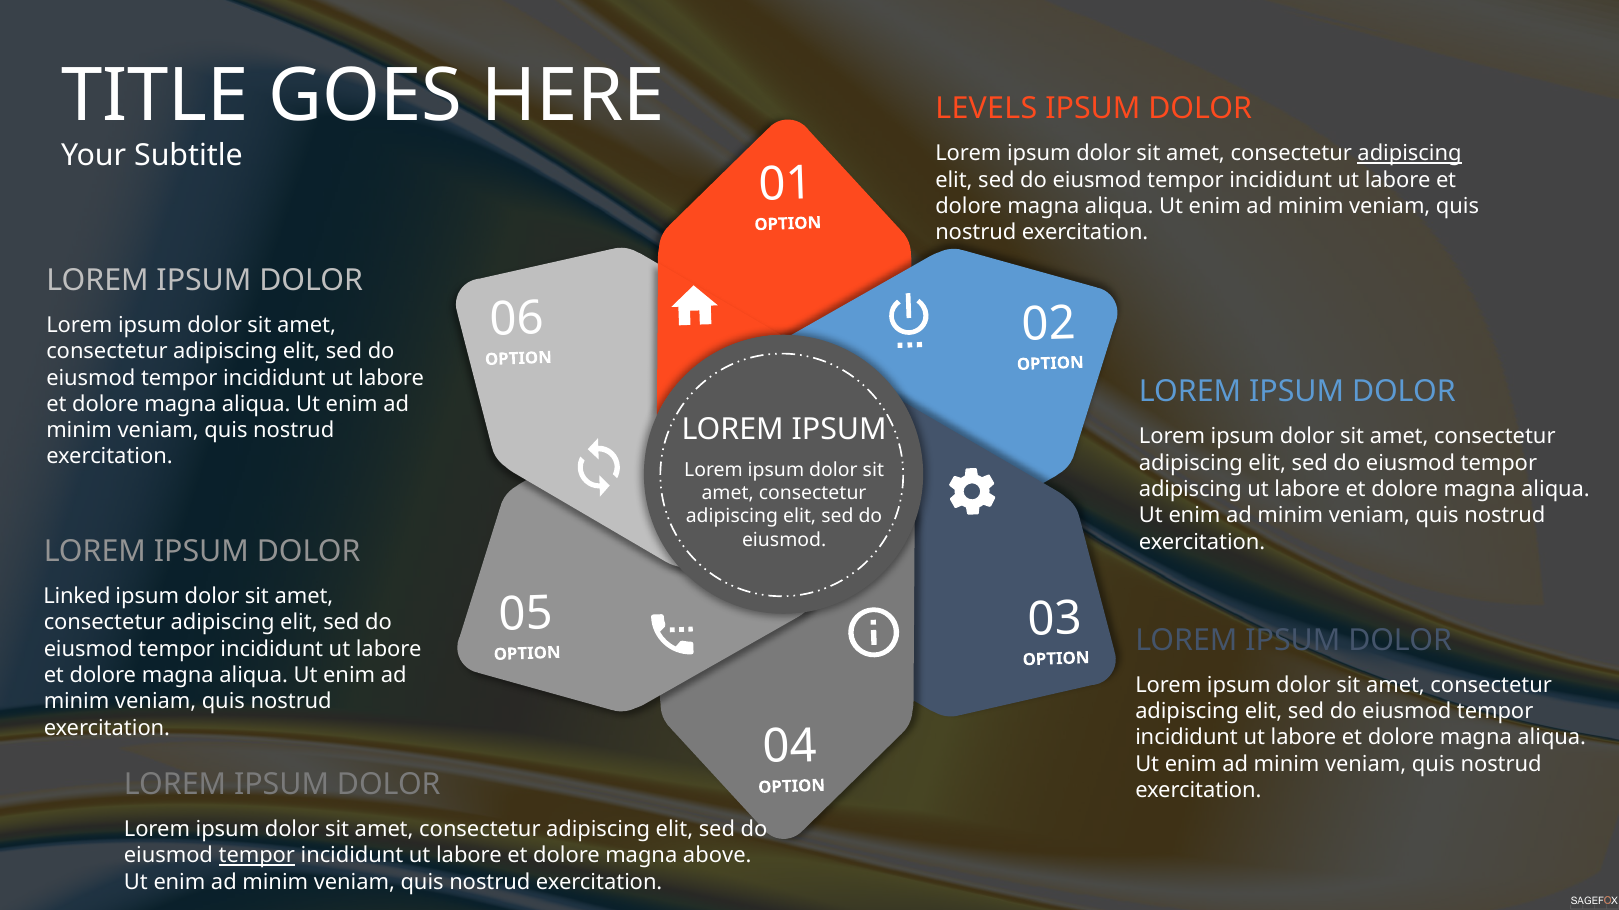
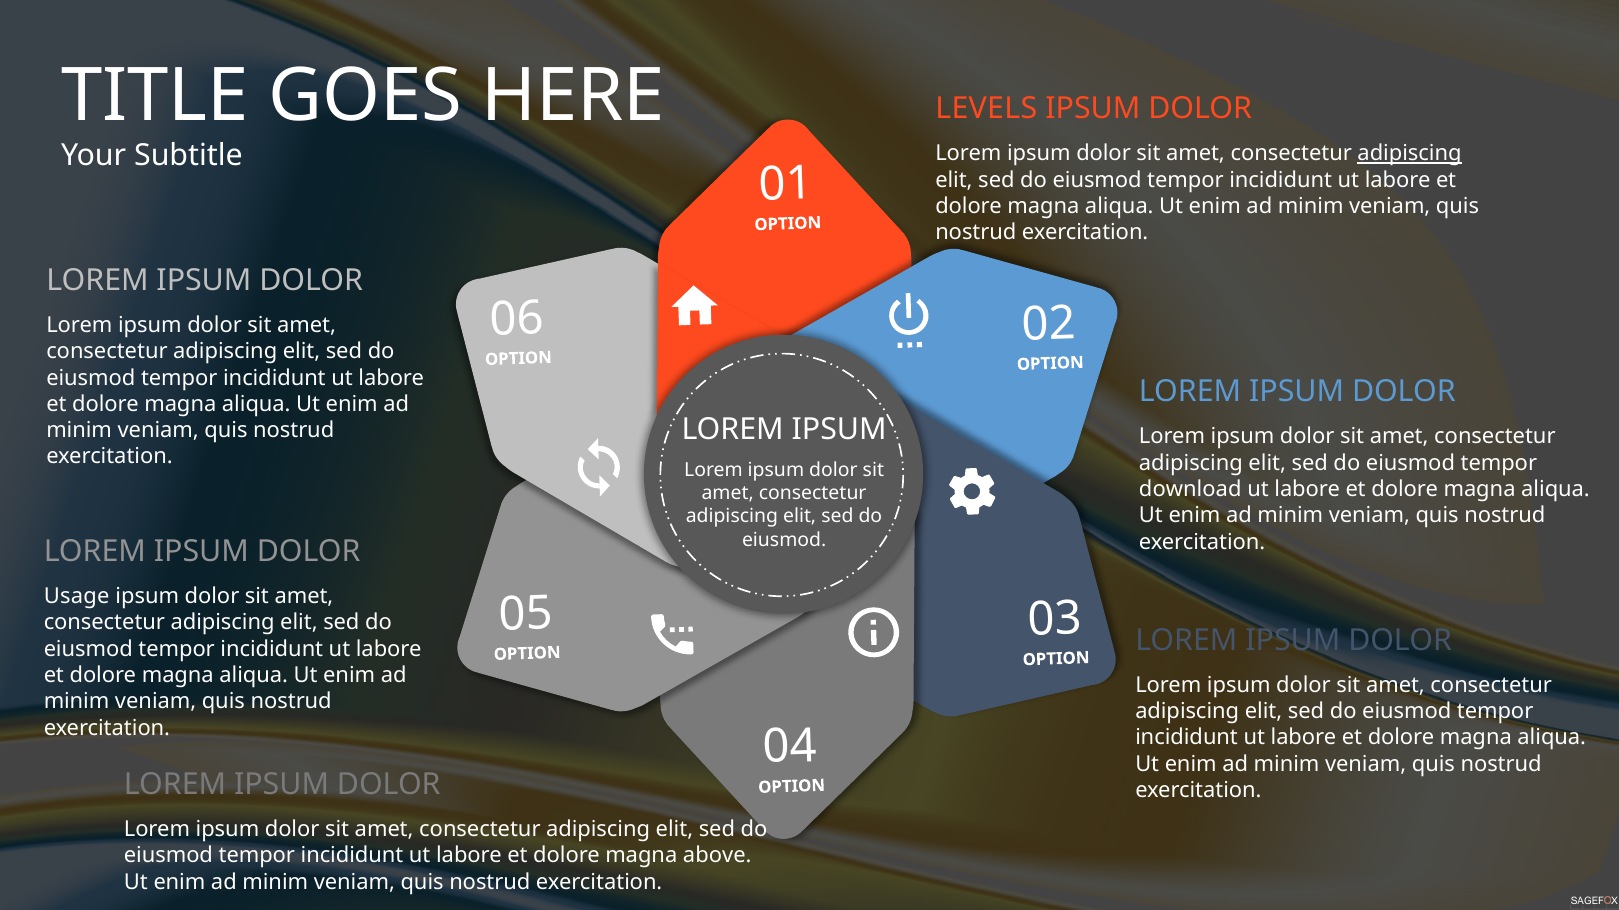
adipiscing: adipiscing -> download (1190, 490)
Linked: Linked -> Usage (77, 597)
tempor underline: present -> none (257, 856)
